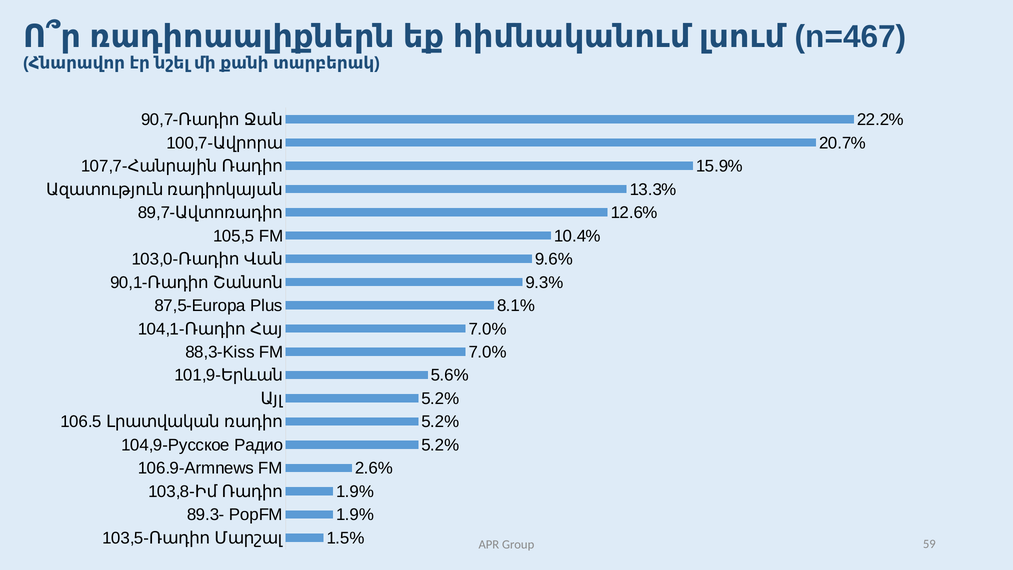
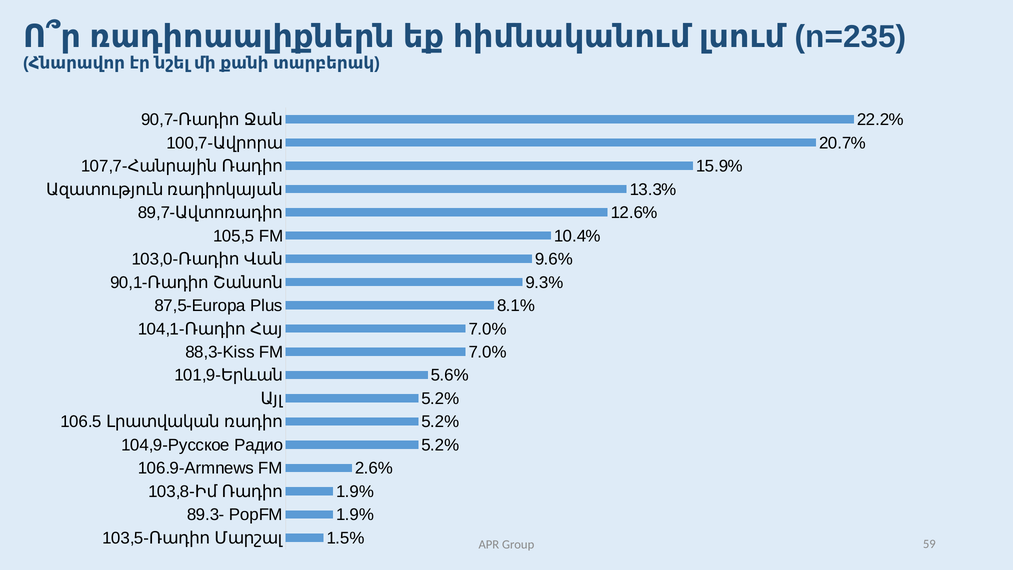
n=467: n=467 -> n=235 (851, 37)
